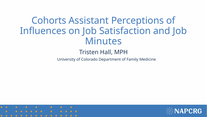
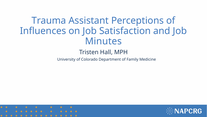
Cohorts: Cohorts -> Trauma (49, 21)
